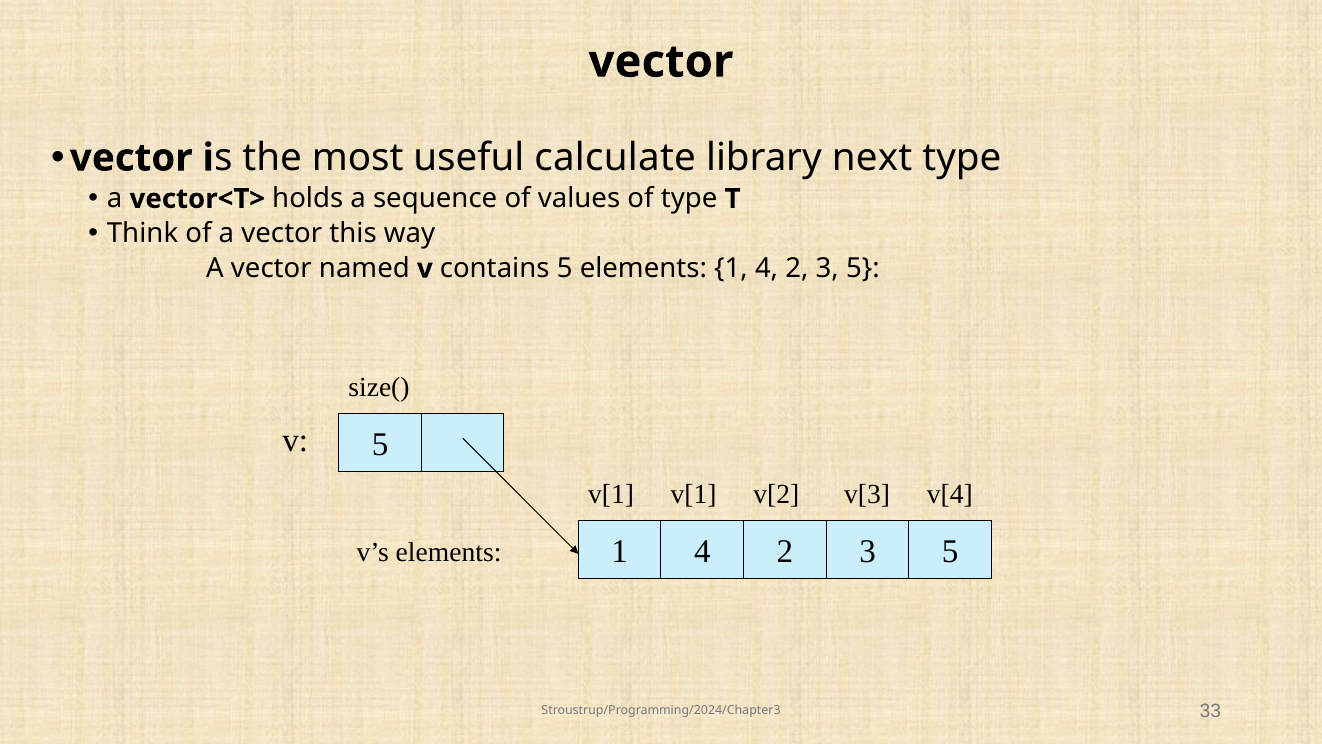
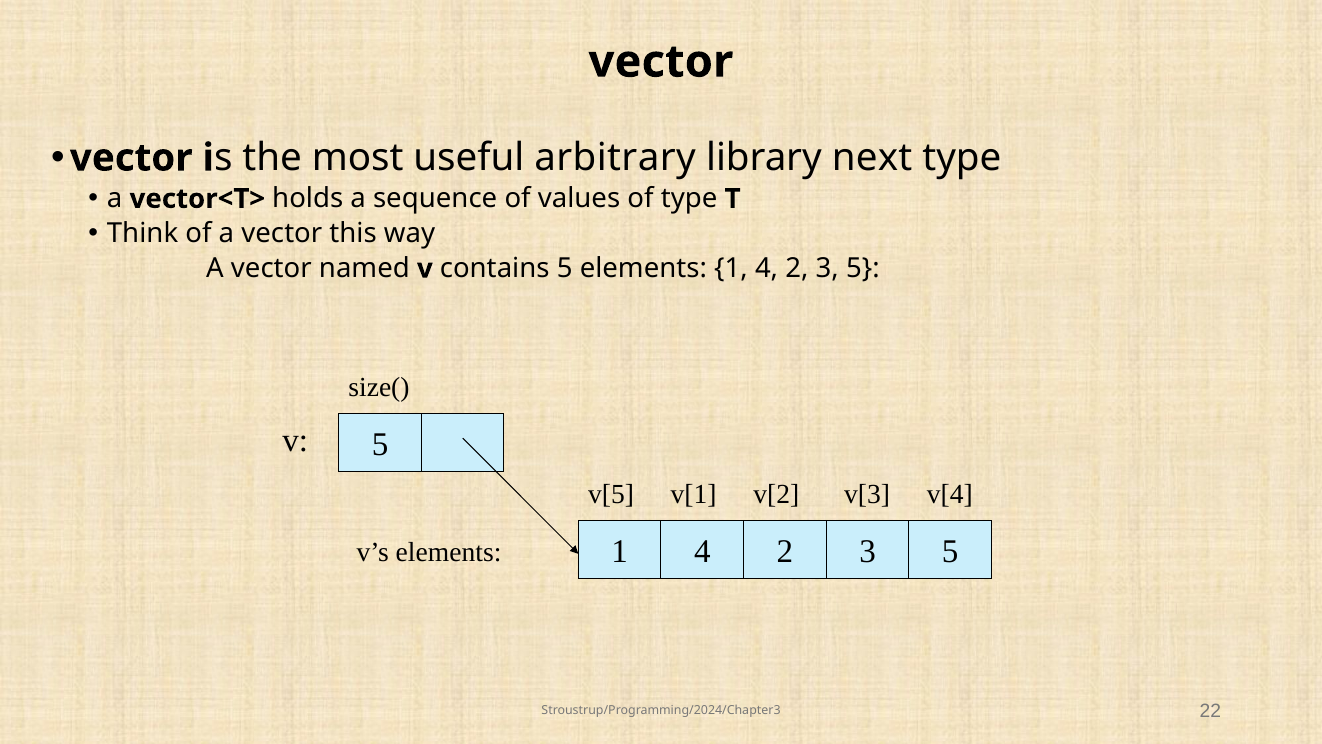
calculate: calculate -> arbitrary (615, 158)
v[1: v[1 -> v[5 (611, 494)
33: 33 -> 22 (1210, 710)
